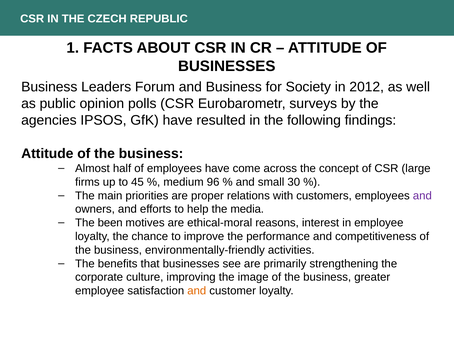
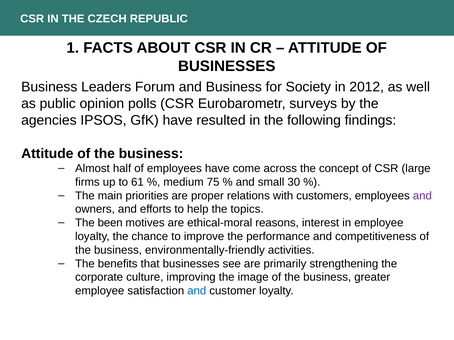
45: 45 -> 61 (137, 182)
96: 96 -> 75 (213, 182)
media: media -> topics (247, 210)
and colour: orange -> blue (197, 291)
